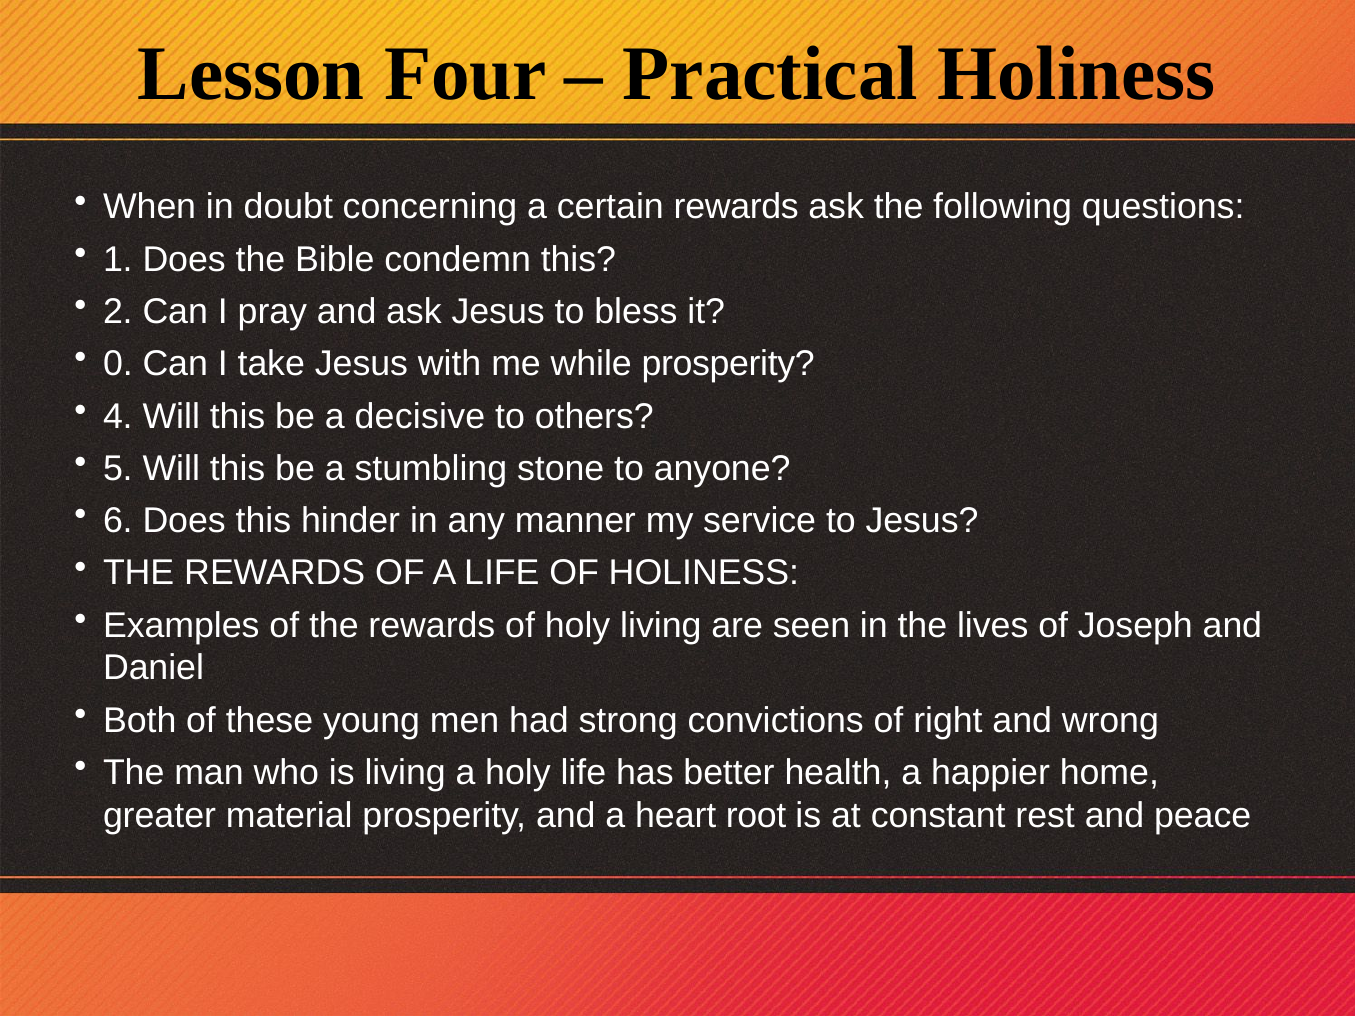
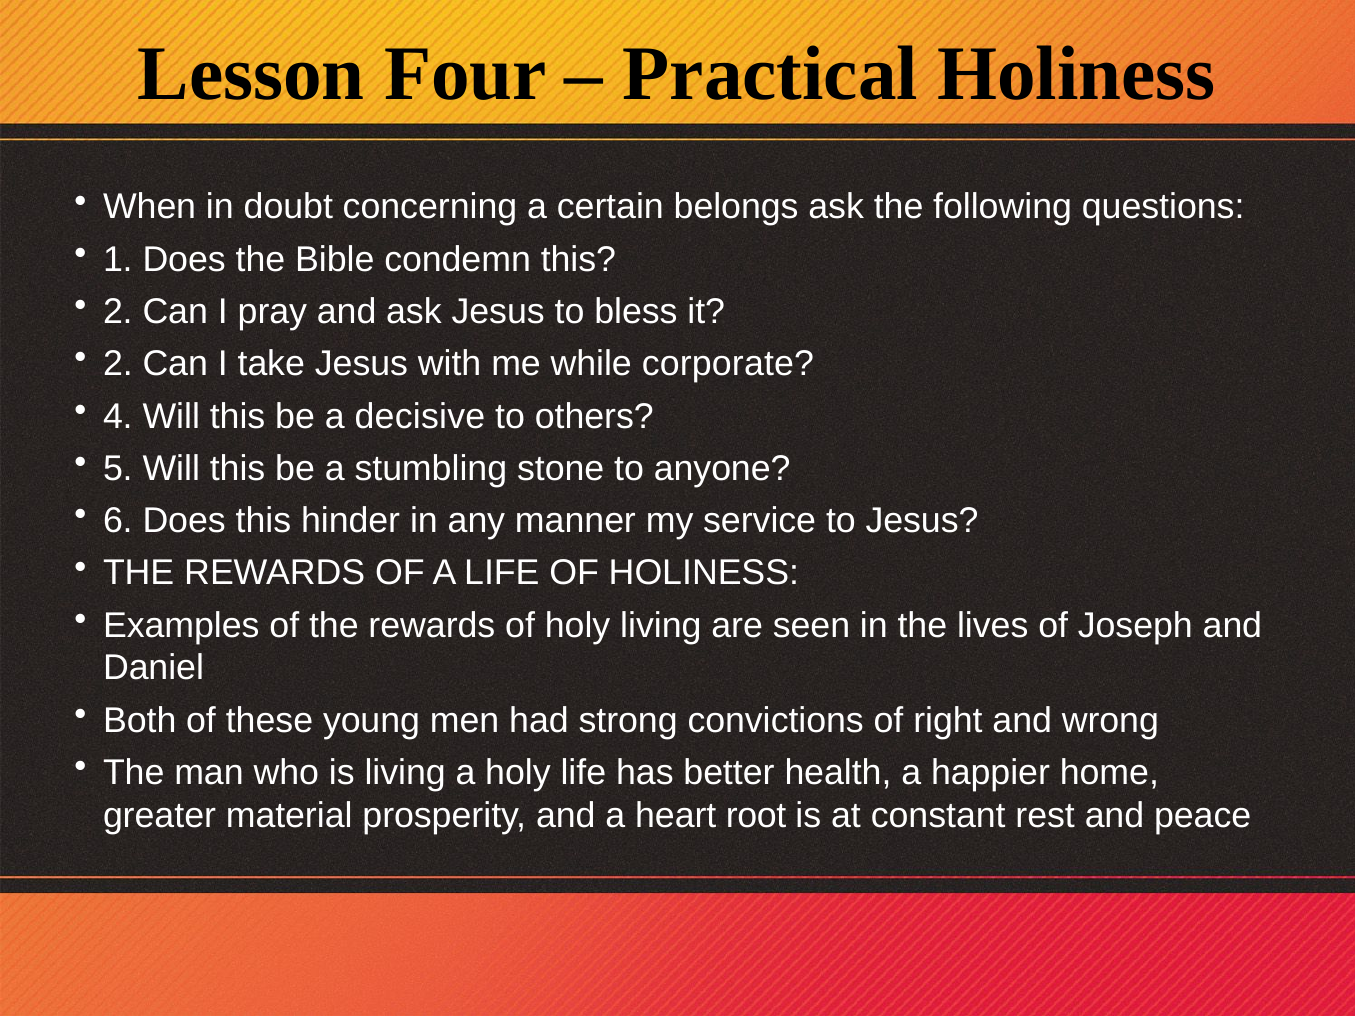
certain rewards: rewards -> belongs (736, 207)
0: 0 -> 2 (118, 364)
while prosperity: prosperity -> corporate (728, 364)
